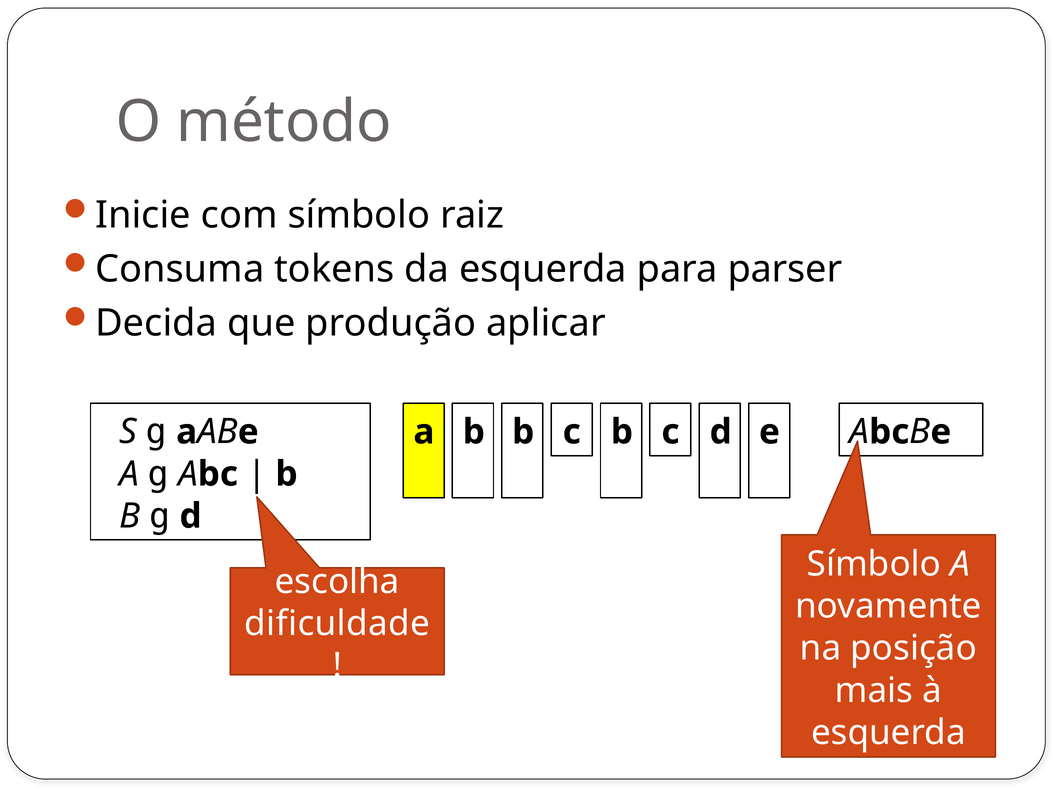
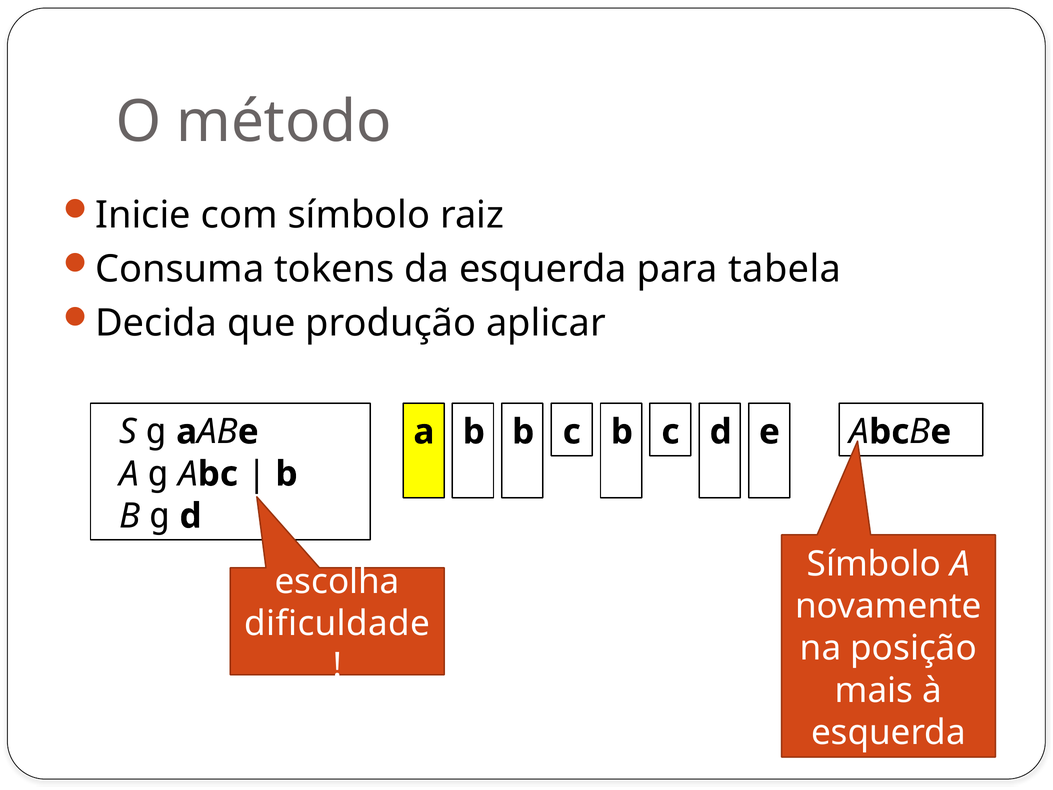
parser: parser -> tabela (785, 269)
